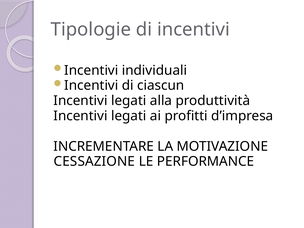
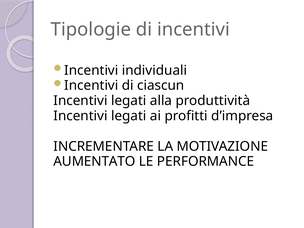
CESSAZIONE: CESSAZIONE -> AUMENTATO (94, 162)
